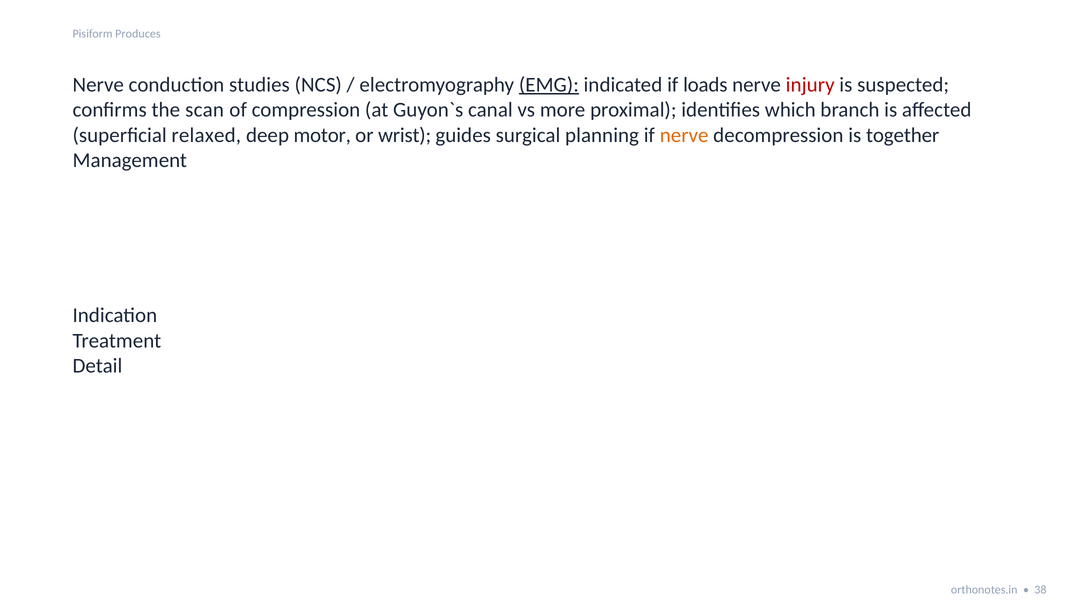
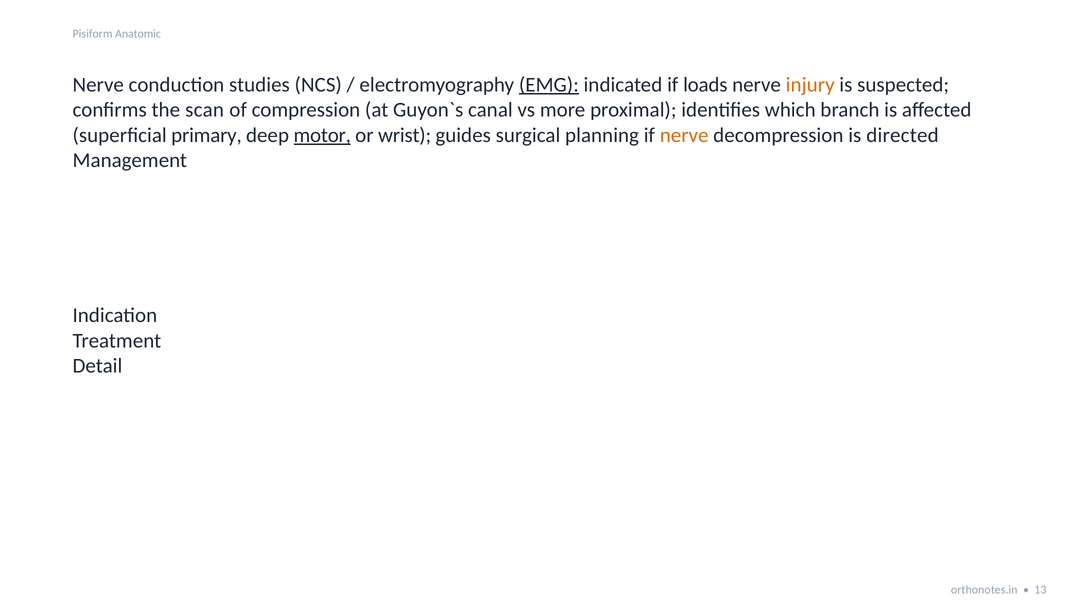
Produces: Produces -> Anatomic (138, 34)
injury colour: red -> orange (810, 85)
relaxed: relaxed -> primary (206, 135)
motor underline: none -> present (322, 135)
together: together -> directed (902, 135)
38: 38 -> 13 (1040, 589)
